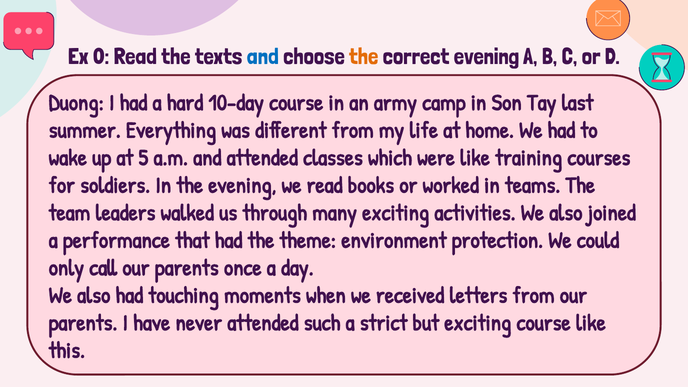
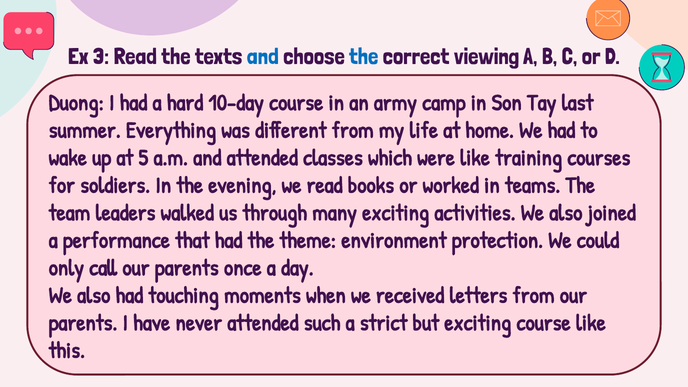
0: 0 -> 3 (101, 57)
the colour: orange -> blue (364, 57)
correct evening: evening -> viewing (487, 57)
